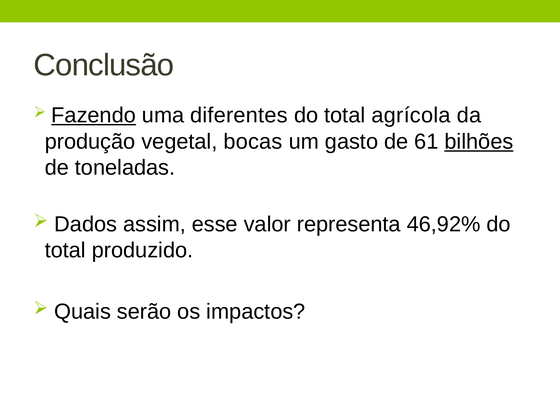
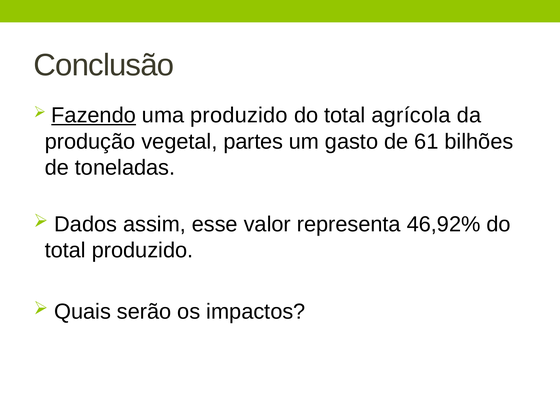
uma diferentes: diferentes -> produzido (239, 115)
bocas: bocas -> partes (253, 142)
bilhões underline: present -> none (479, 142)
